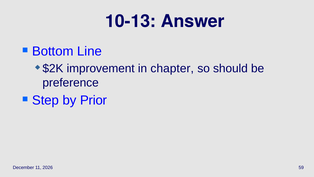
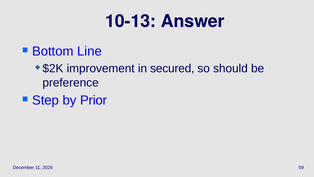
chapter: chapter -> secured (172, 68)
